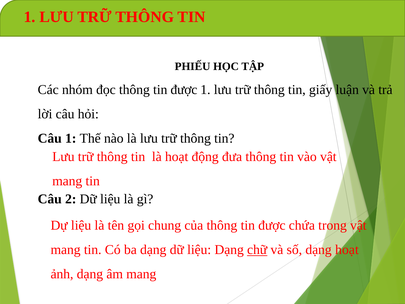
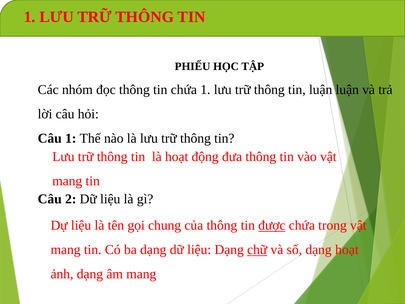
đọc thông tin được: được -> chứa (184, 90)
tin giấy: giấy -> luận (321, 90)
được underline: none -> present (272, 225)
